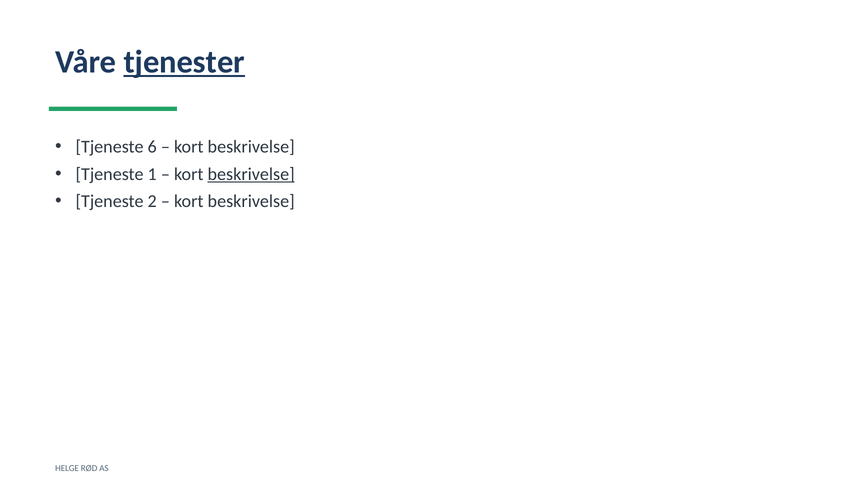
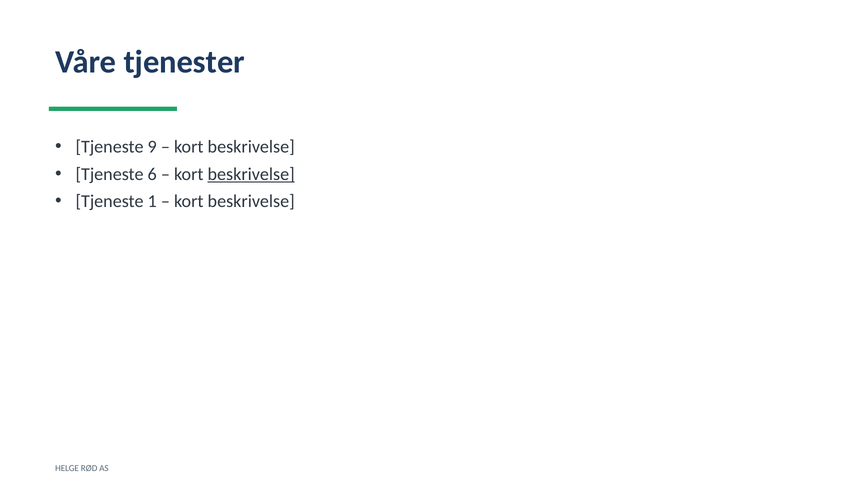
tjenester underline: present -> none (184, 62)
6: 6 -> 9 (152, 147)
1: 1 -> 6 (152, 174)
2: 2 -> 1 (152, 201)
